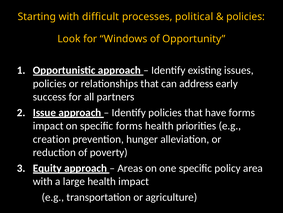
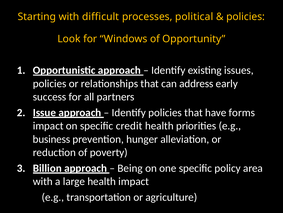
specific forms: forms -> credit (129, 125)
creation: creation -> business (52, 139)
Equity: Equity -> Billion (47, 168)
Areas: Areas -> Being (130, 168)
